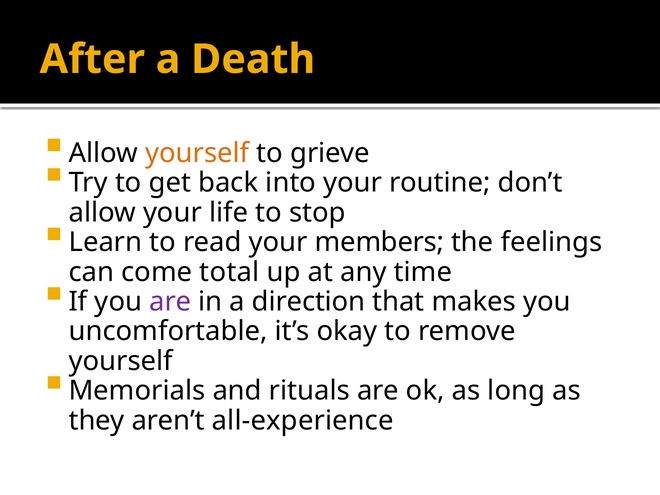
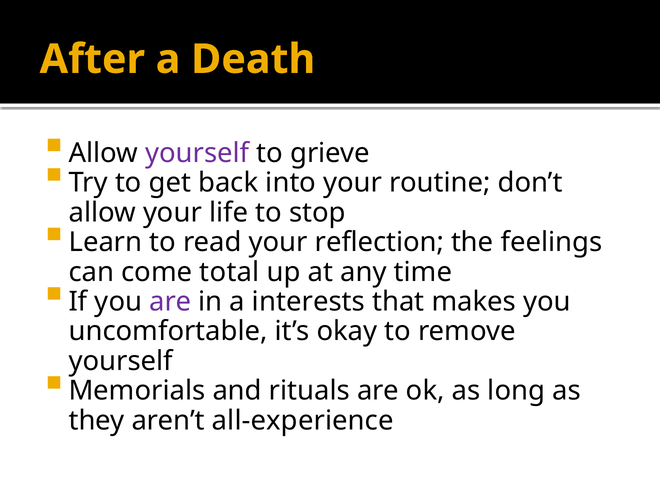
yourself colour: orange -> purple (197, 153)
members: members -> reflection (379, 242)
direction: direction -> interests (308, 302)
